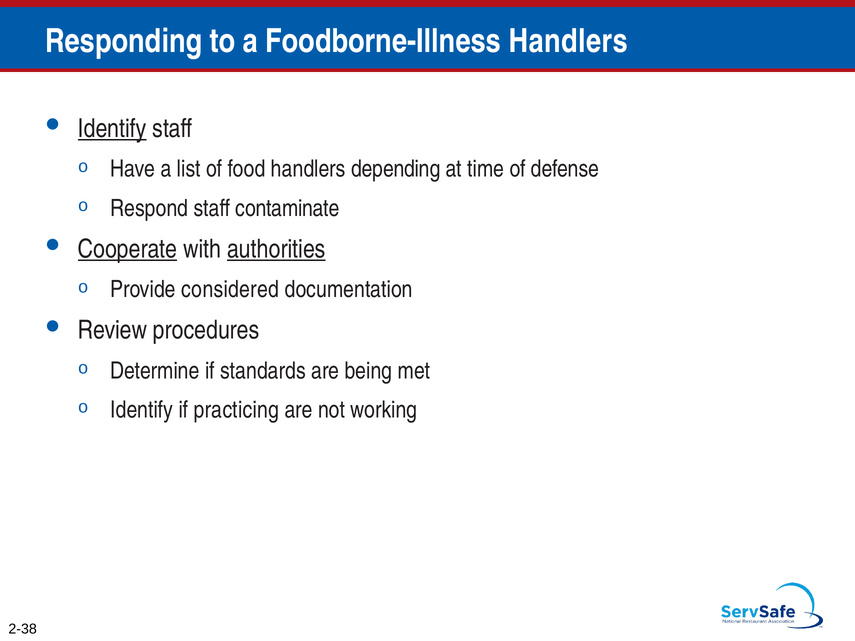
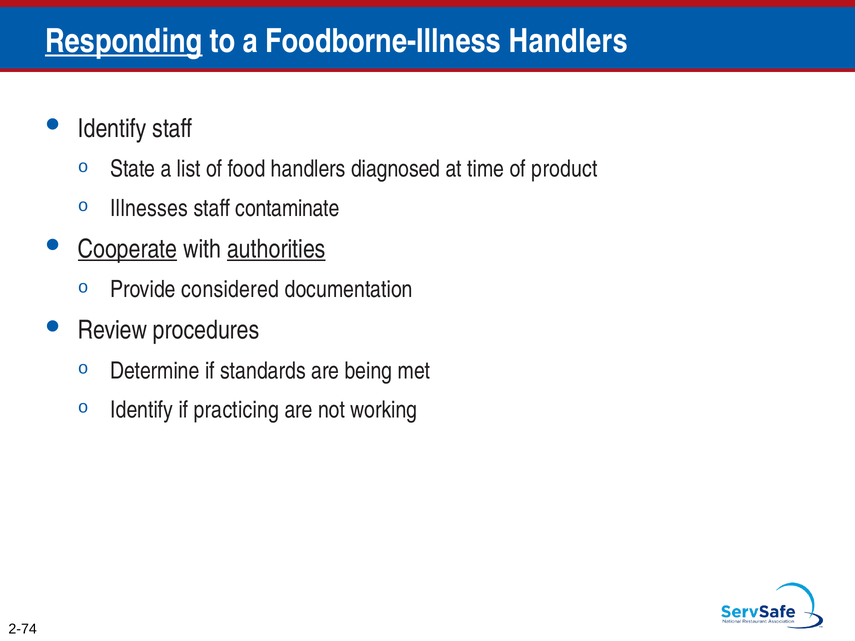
Responding underline: none -> present (124, 41)
Identify underline: present -> none (112, 129)
Have: Have -> State (133, 169)
depending: depending -> diagnosed (396, 169)
defense: defense -> product (565, 169)
Respond: Respond -> Illnesses (149, 208)
2-38: 2-38 -> 2-74 (23, 629)
